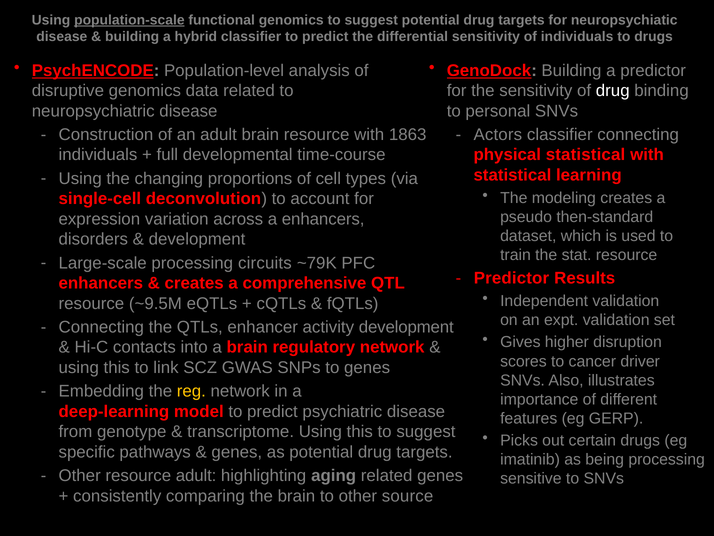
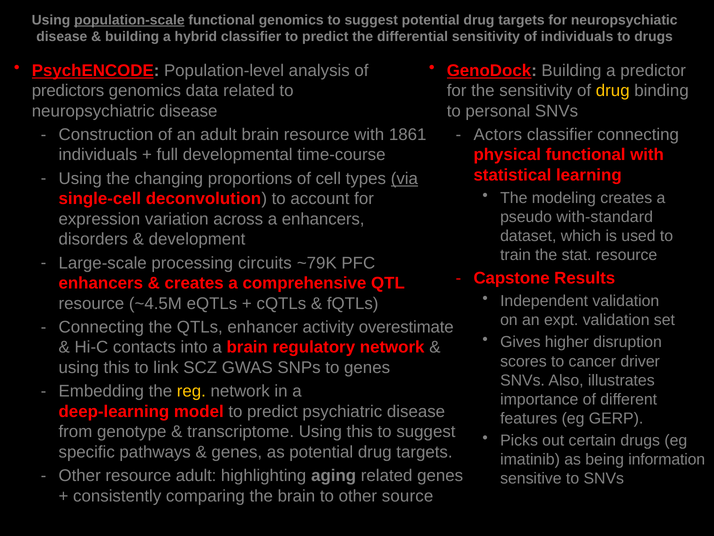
disruptive: disruptive -> predictors (68, 91)
drug colour: white -> yellow (613, 91)
1863: 1863 -> 1861 (408, 135)
physical statistical: statistical -> functional (586, 155)
via underline: none -> present (404, 178)
then-standard: then-standard -> with-standard (605, 217)
Predictor: Predictor -> Capstone (512, 278)
~9.5M: ~9.5M -> ~4.5M (155, 303)
activity development: development -> overestimate (406, 327)
being processing: processing -> information (667, 459)
